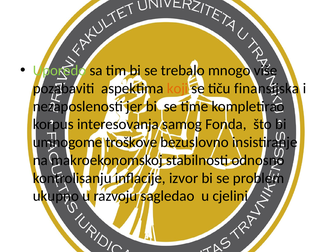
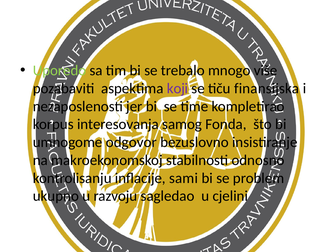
koji colour: orange -> purple (178, 88)
troškove: troškove -> odgovor (131, 142)
izvor: izvor -> sami (184, 178)
